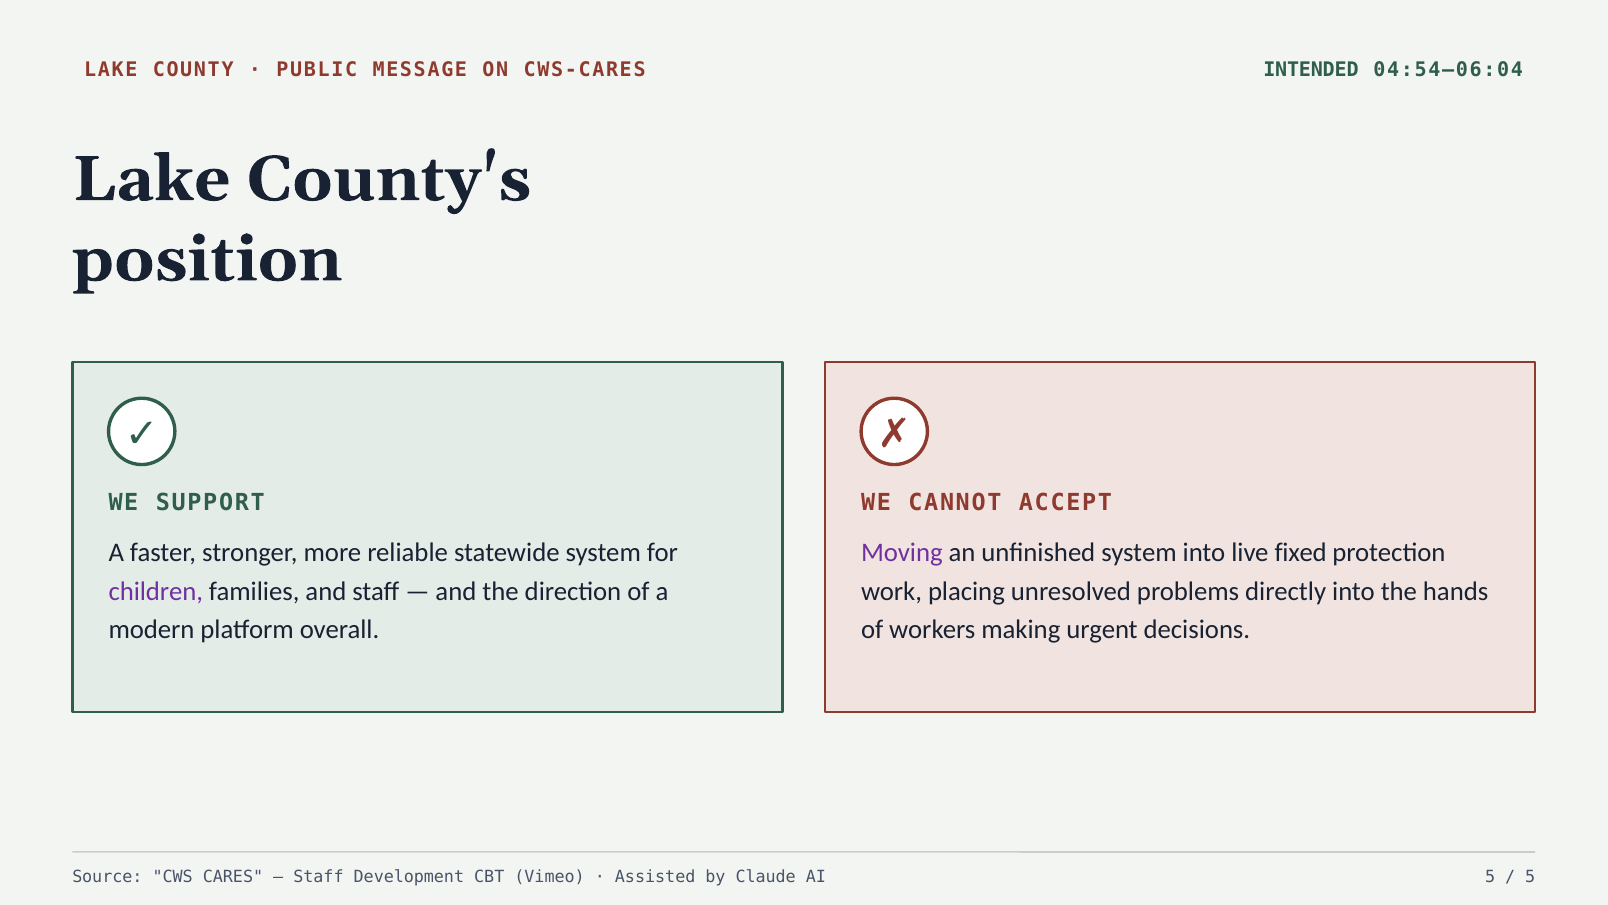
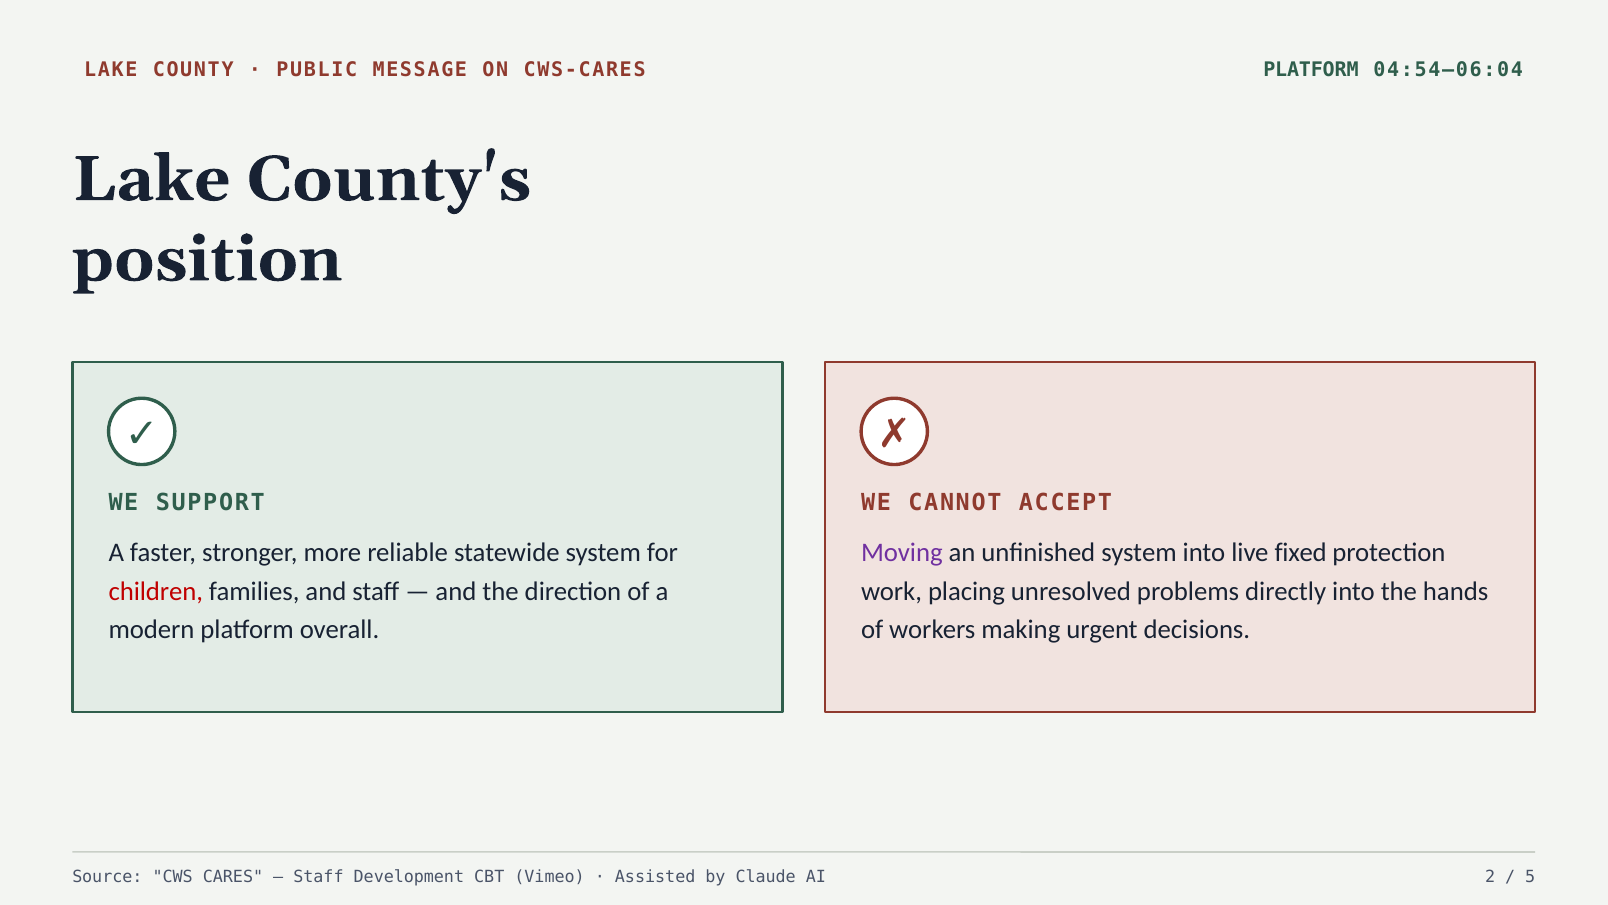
CWS-CARES INTENDED: INTENDED -> PLATFORM (1311, 70)
children colour: purple -> red (156, 591)
AI 5: 5 -> 2 (1490, 877)
